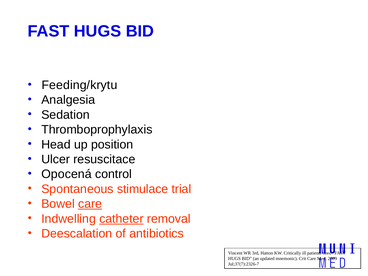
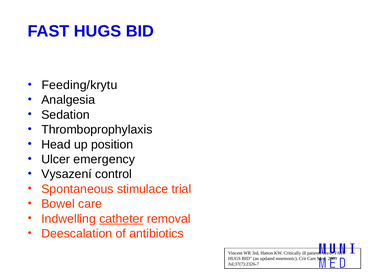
resuscitace: resuscitace -> emergency (104, 159)
Opocená: Opocená -> Vysazení (67, 174)
care underline: present -> none (90, 204)
